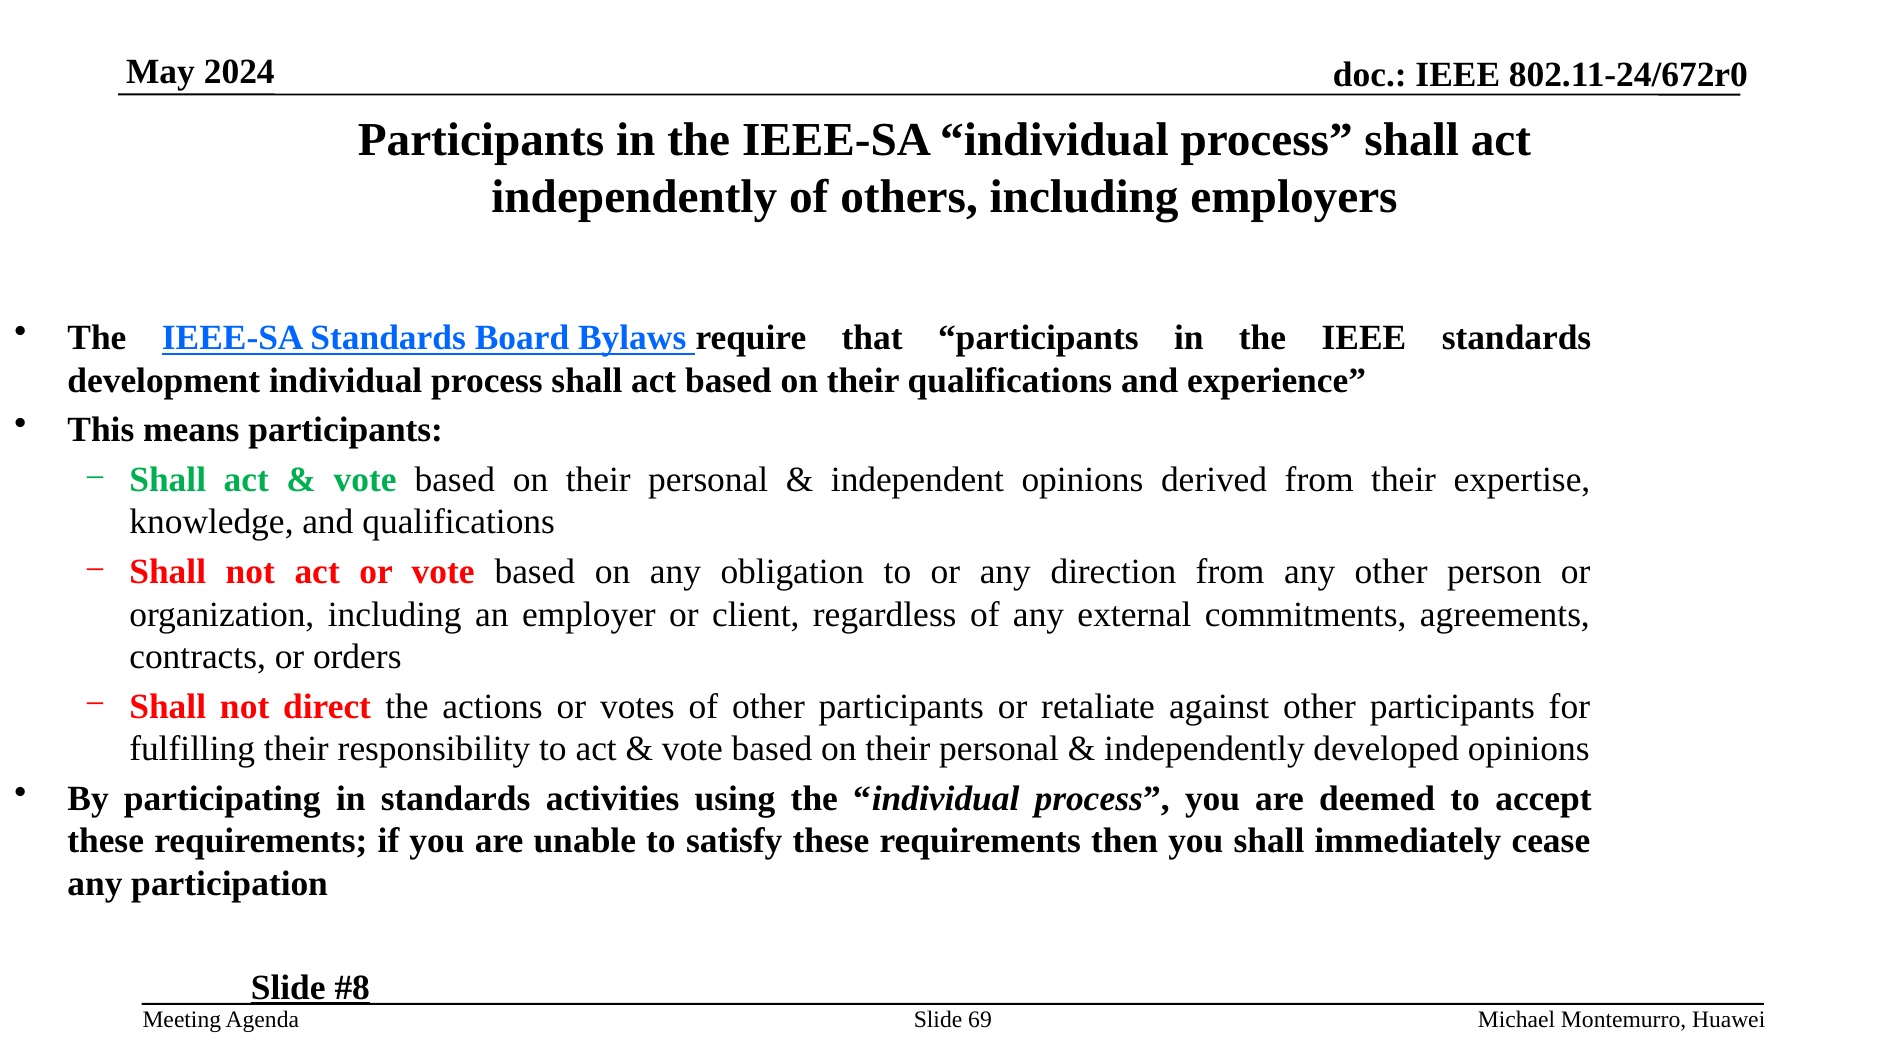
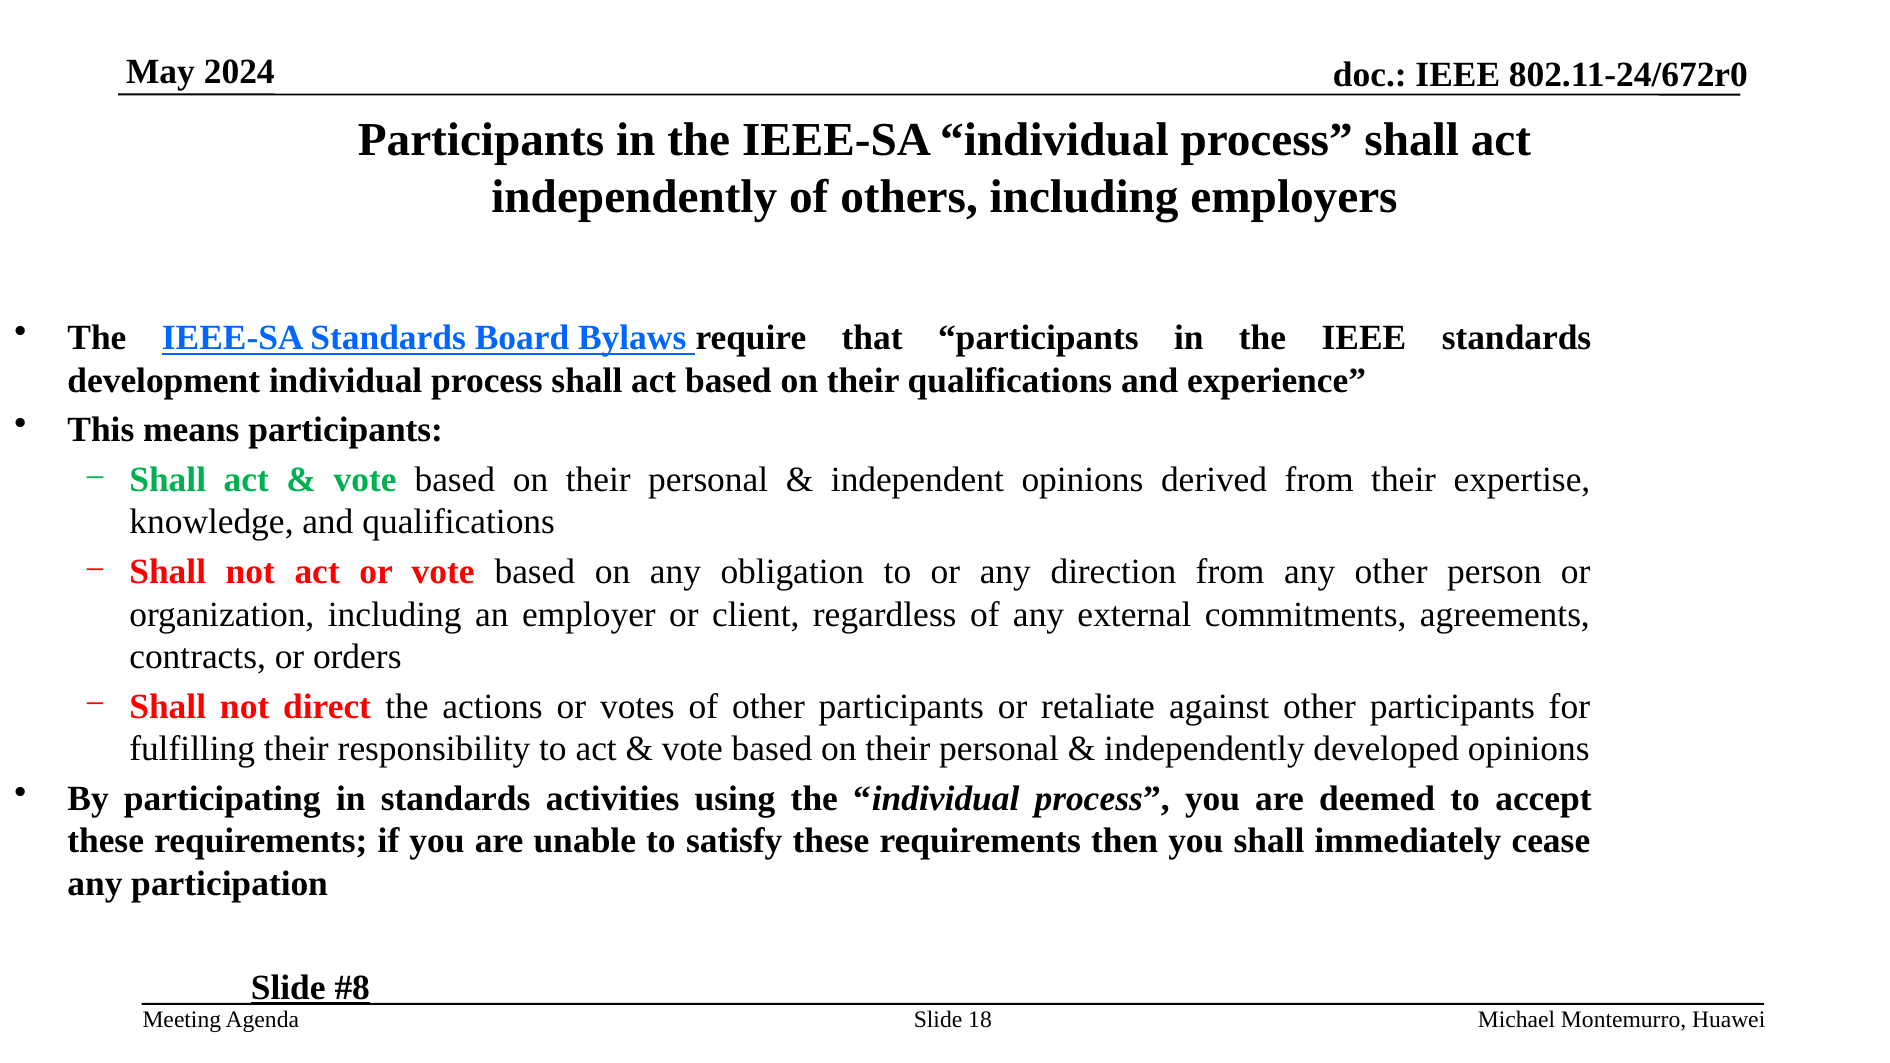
69: 69 -> 18 (980, 1020)
